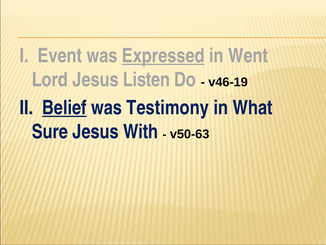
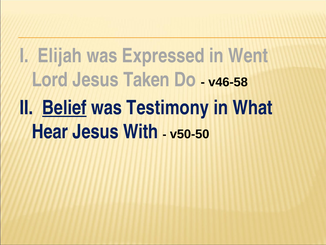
Event: Event -> Elijah (60, 56)
Expressed underline: present -> none (163, 56)
Listen: Listen -> Taken (147, 80)
v46-19: v46-19 -> v46-58 (228, 82)
Sure: Sure -> Hear (50, 132)
v50-63: v50-63 -> v50-50 (190, 134)
